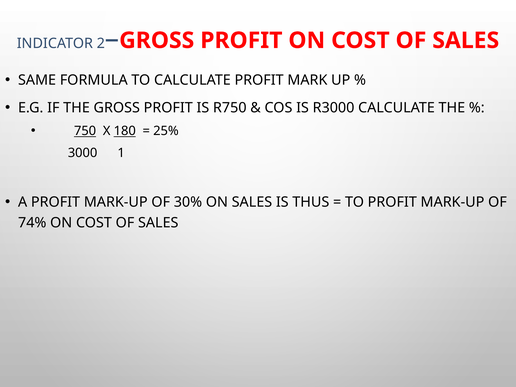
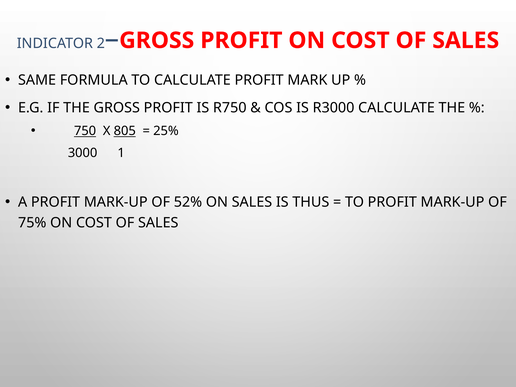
180: 180 -> 805 (125, 131)
30%: 30% -> 52% (188, 202)
74%: 74% -> 75% (32, 223)
